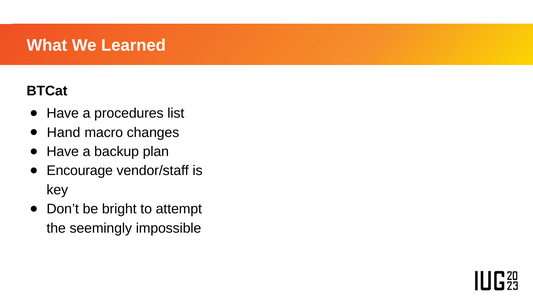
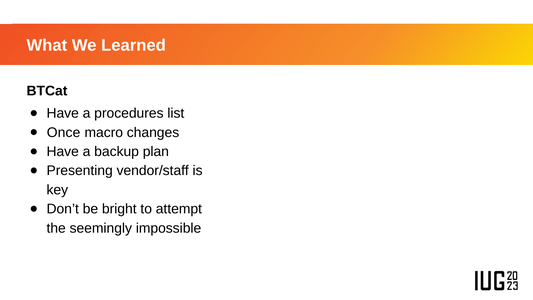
Hand: Hand -> Once (64, 132)
Encourage: Encourage -> Presenting (80, 171)
